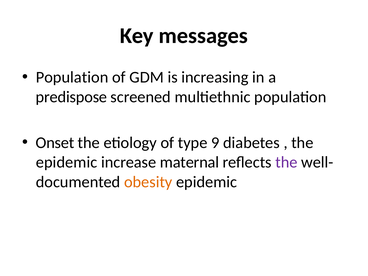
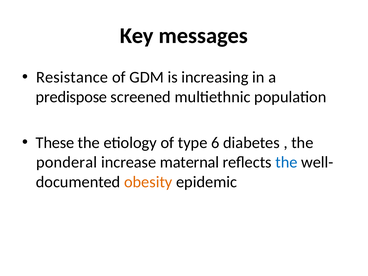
Population: Population -> Resistance (72, 77)
Onset: Onset -> These (55, 143)
9: 9 -> 6 (215, 143)
epidemic: epidemic -> ponderal (67, 162)
the colour: purple -> blue (286, 162)
